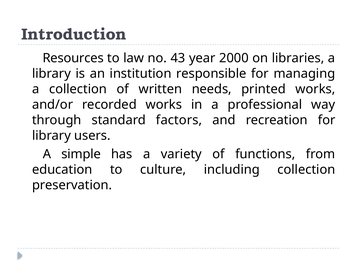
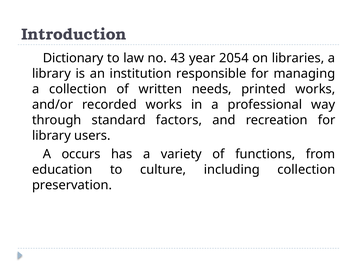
Resources: Resources -> Dictionary (73, 58)
2000: 2000 -> 2054 (234, 58)
simple: simple -> occurs (81, 154)
